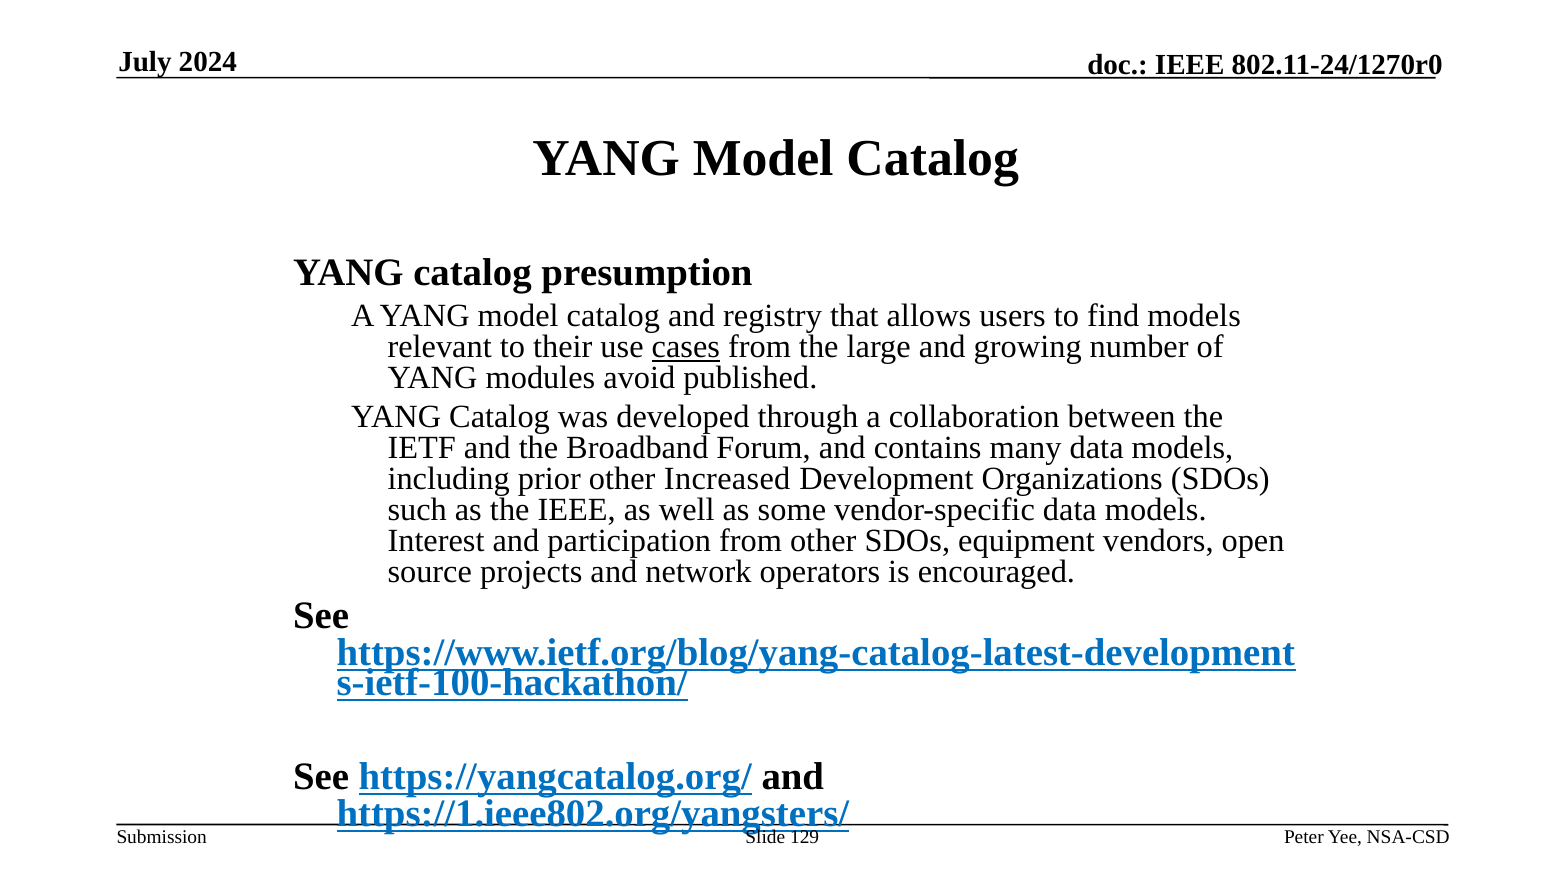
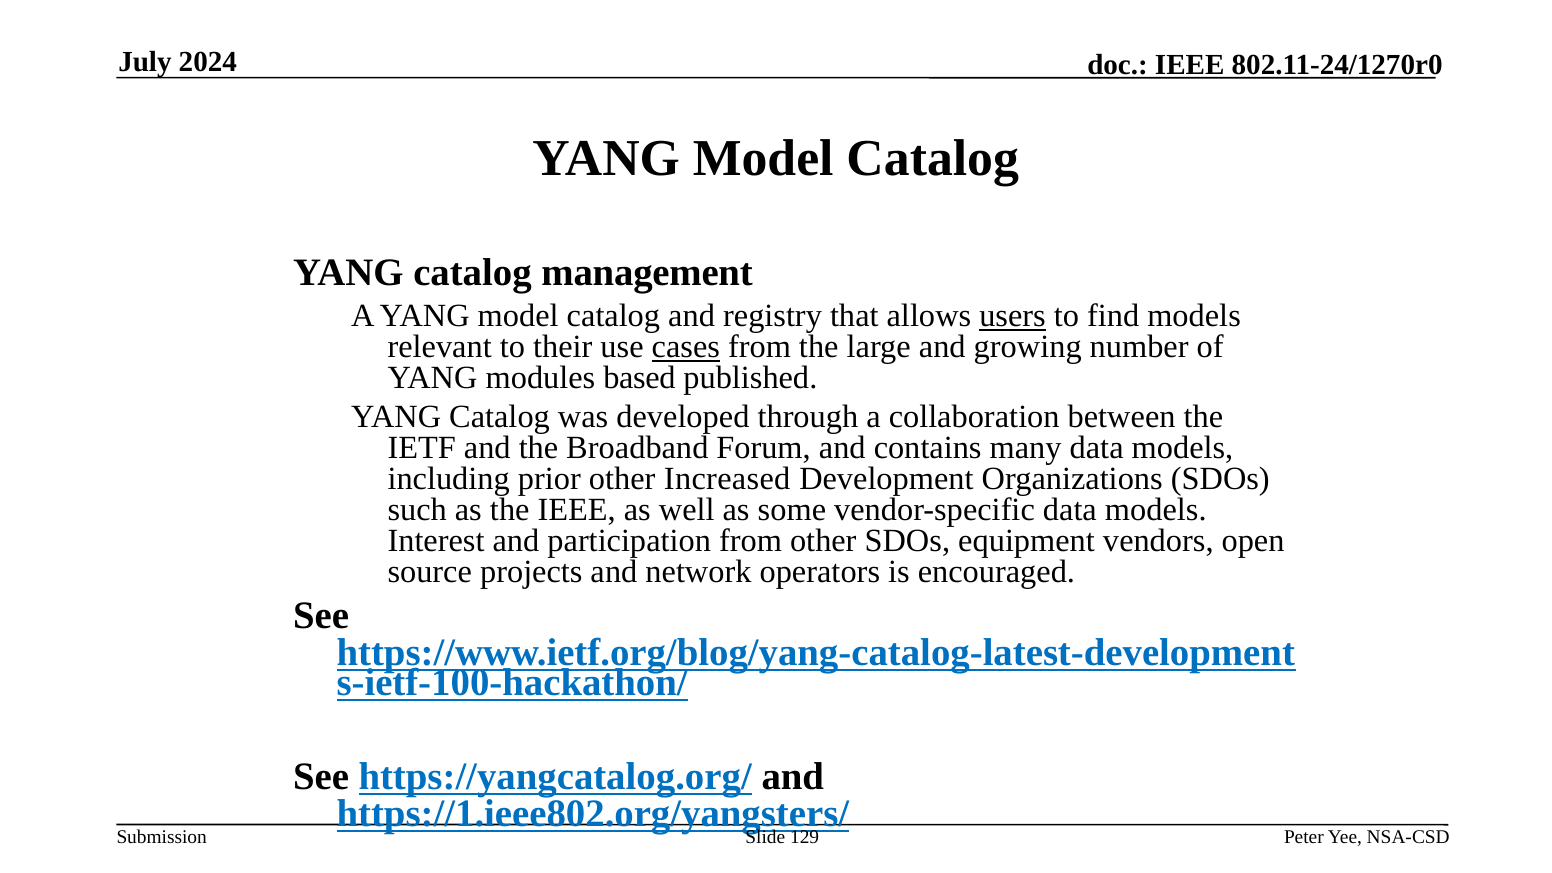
presumption: presumption -> management (647, 273)
users underline: none -> present (1012, 316)
avoid: avoid -> based (640, 378)
